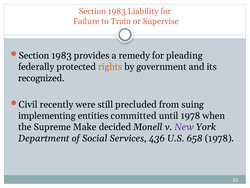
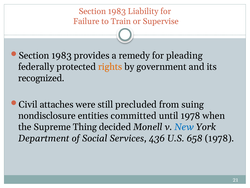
recently: recently -> attaches (57, 104)
implementing: implementing -> nondisclosure (47, 115)
Make: Make -> Thing (85, 127)
New colour: purple -> blue (184, 127)
